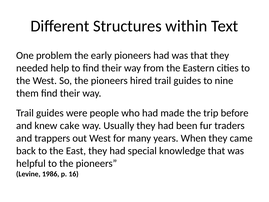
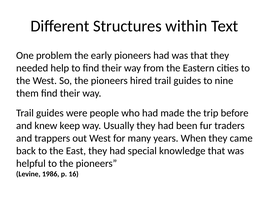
cake: cake -> keep (70, 126)
